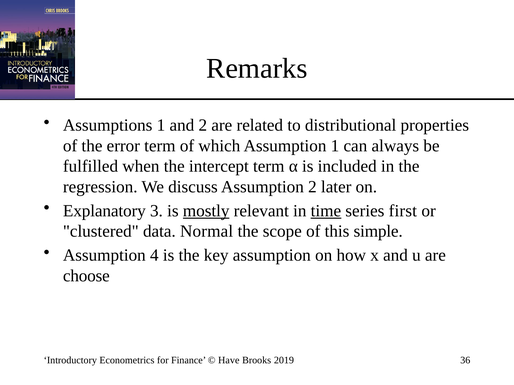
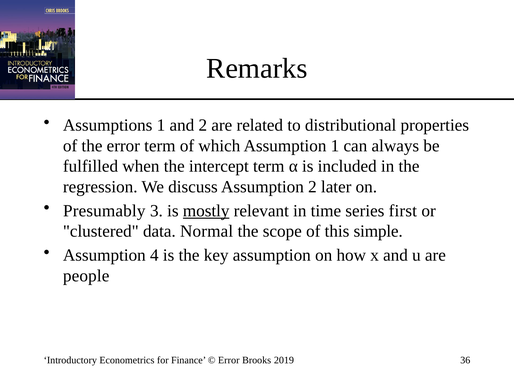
Explanatory: Explanatory -> Presumably (104, 211)
time underline: present -> none (326, 211)
choose: choose -> people (86, 276)
Have: Have -> Error (229, 361)
